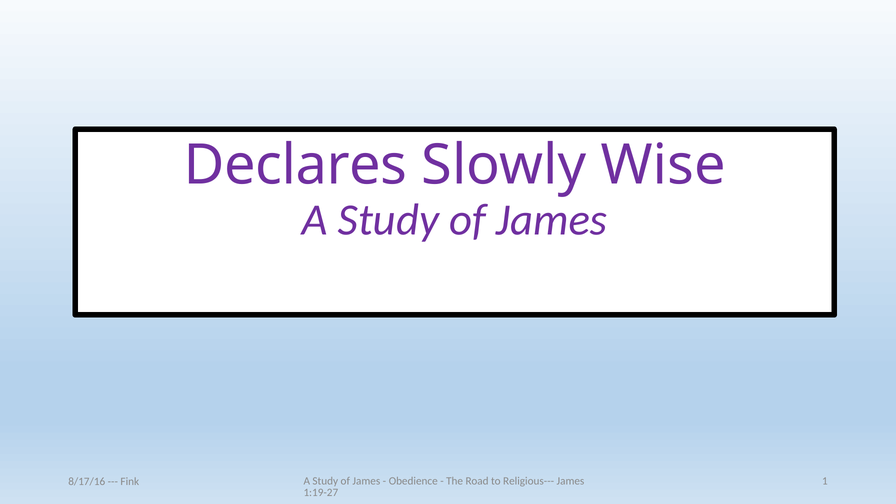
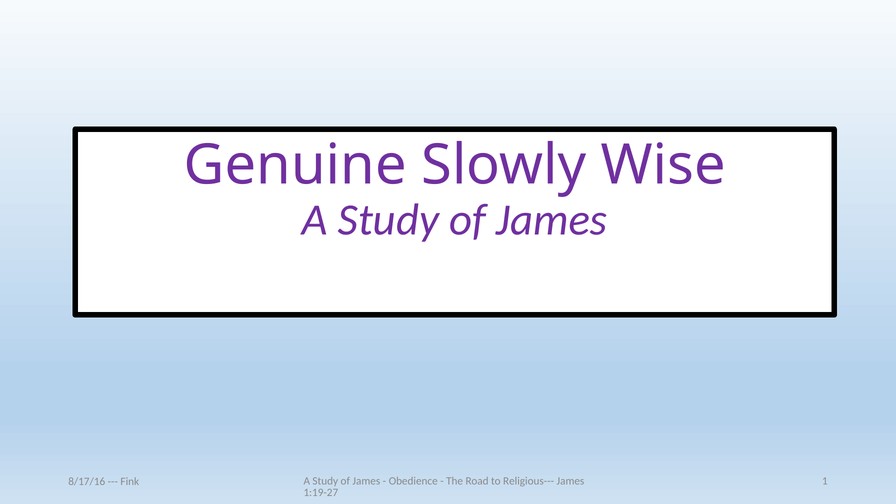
Declares: Declares -> Genuine (295, 165)
